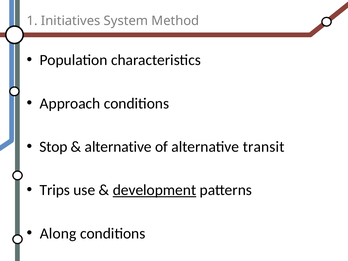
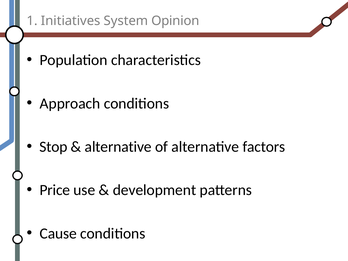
Method: Method -> Opinion (175, 21)
transit: transit -> factors (264, 147)
Trips: Trips -> Price (55, 190)
development underline: present -> none (154, 190)
Along: Along -> Cause (58, 233)
